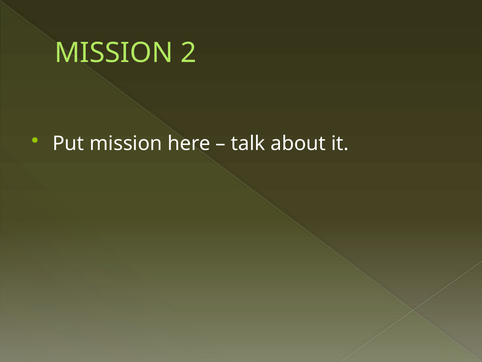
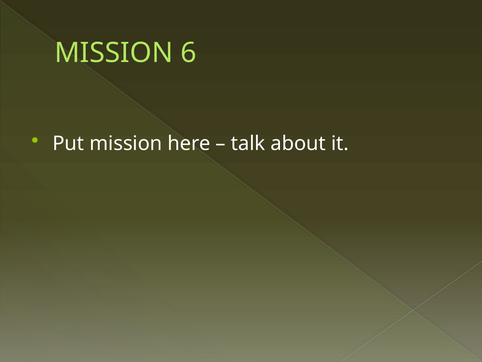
2: 2 -> 6 (188, 53)
